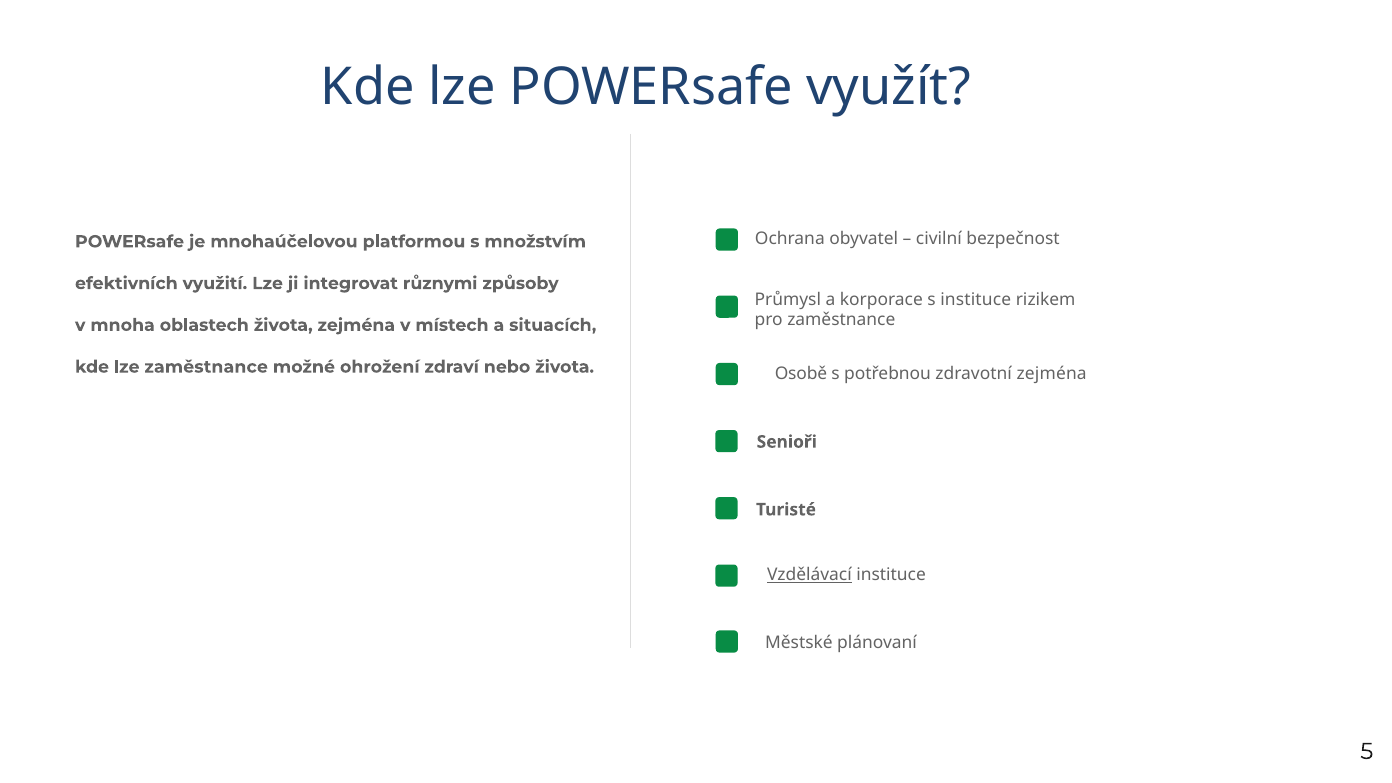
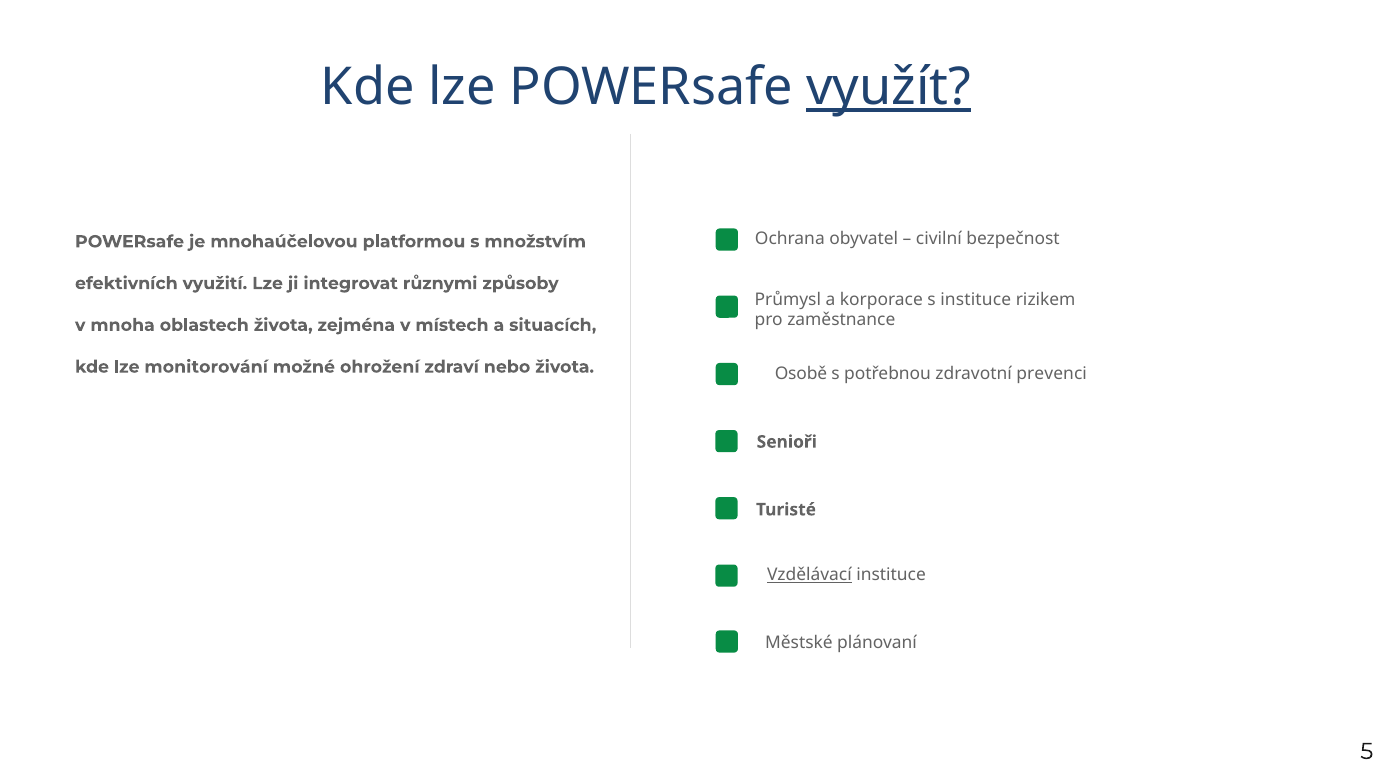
využít underline: none -> present (889, 88)
lze zaměstnance: zaměstnance -> monitorování (206, 367)
zdravotní zejména: zejména -> prevenci (1052, 374)
